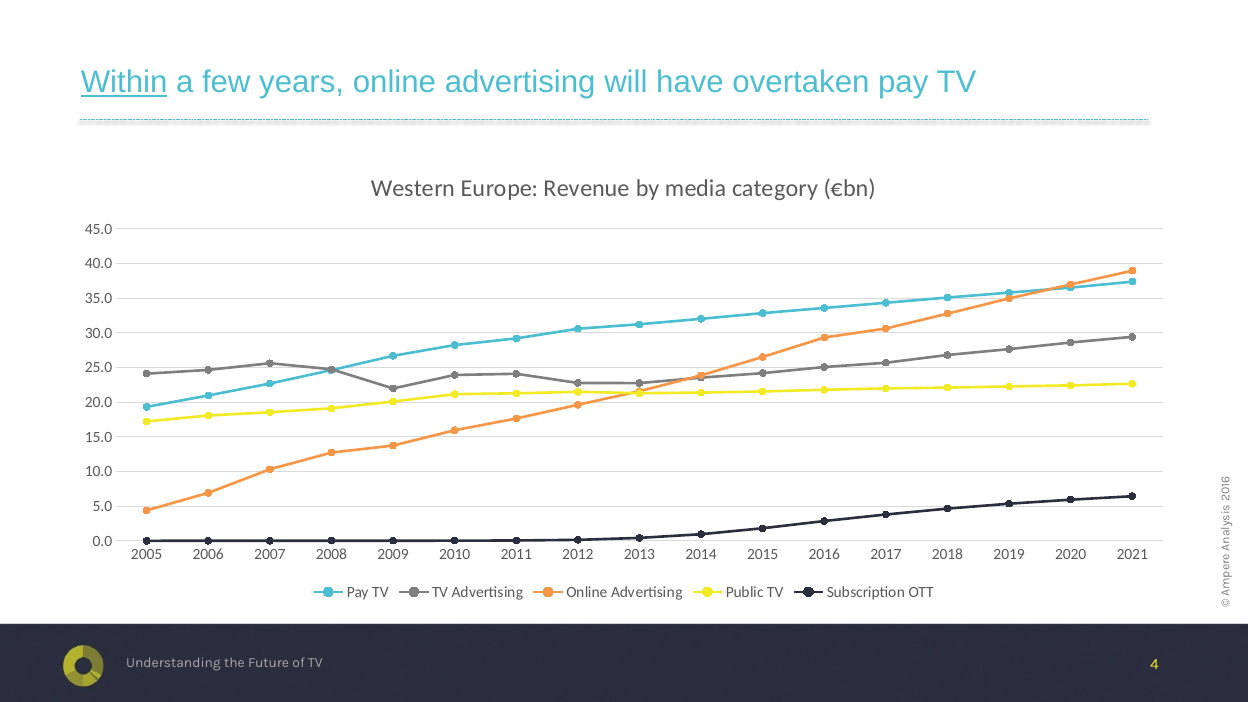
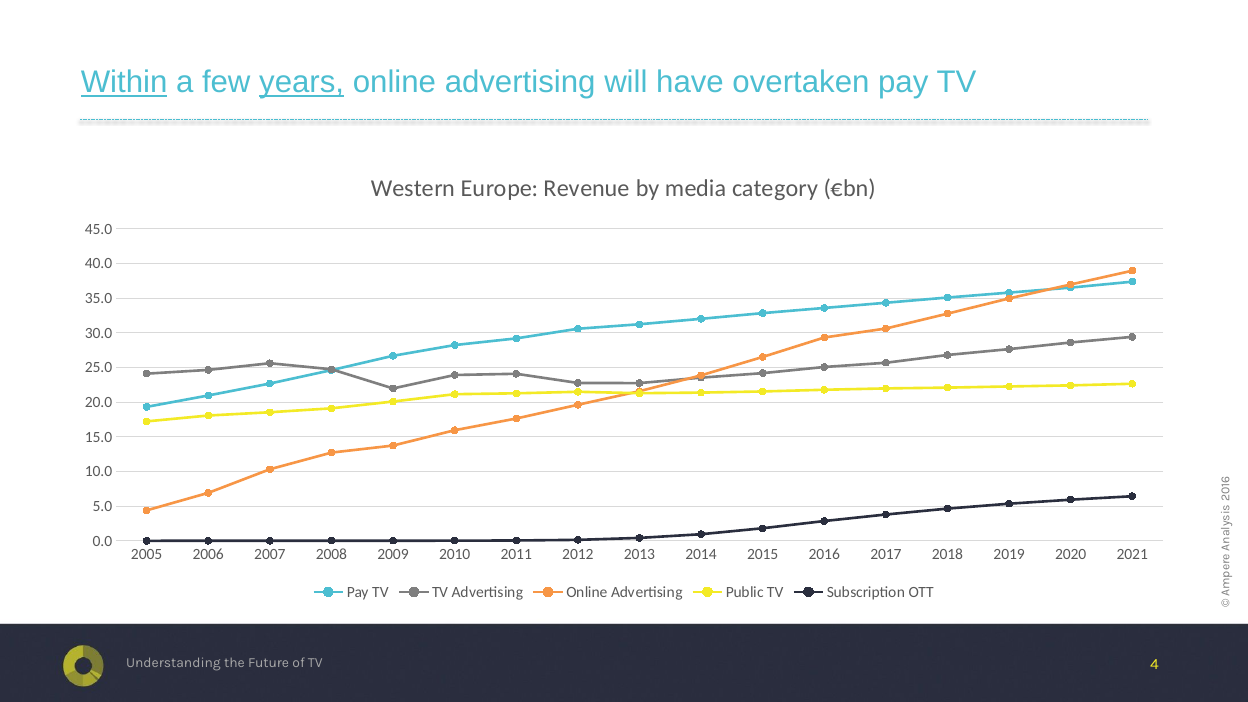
years underline: none -> present (302, 82)
